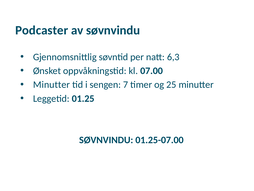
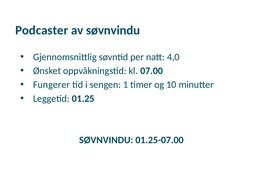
6,3: 6,3 -> 4,0 (173, 57)
Minutter: Minutter -> Fungerer (52, 84)
7: 7 -> 1 (126, 84)
25: 25 -> 10 (171, 84)
